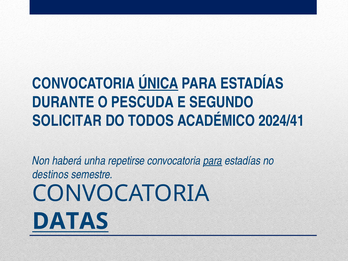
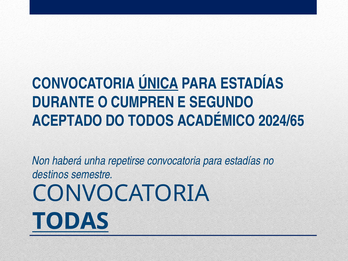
PESCUDA: PESCUDA -> CUMPREN (143, 102)
SOLICITAR: SOLICITAR -> ACEPTADO (67, 121)
2024/41: 2024/41 -> 2024/65 (281, 121)
para underline: present -> none (213, 161)
DATAS: DATAS -> TODAS (71, 221)
